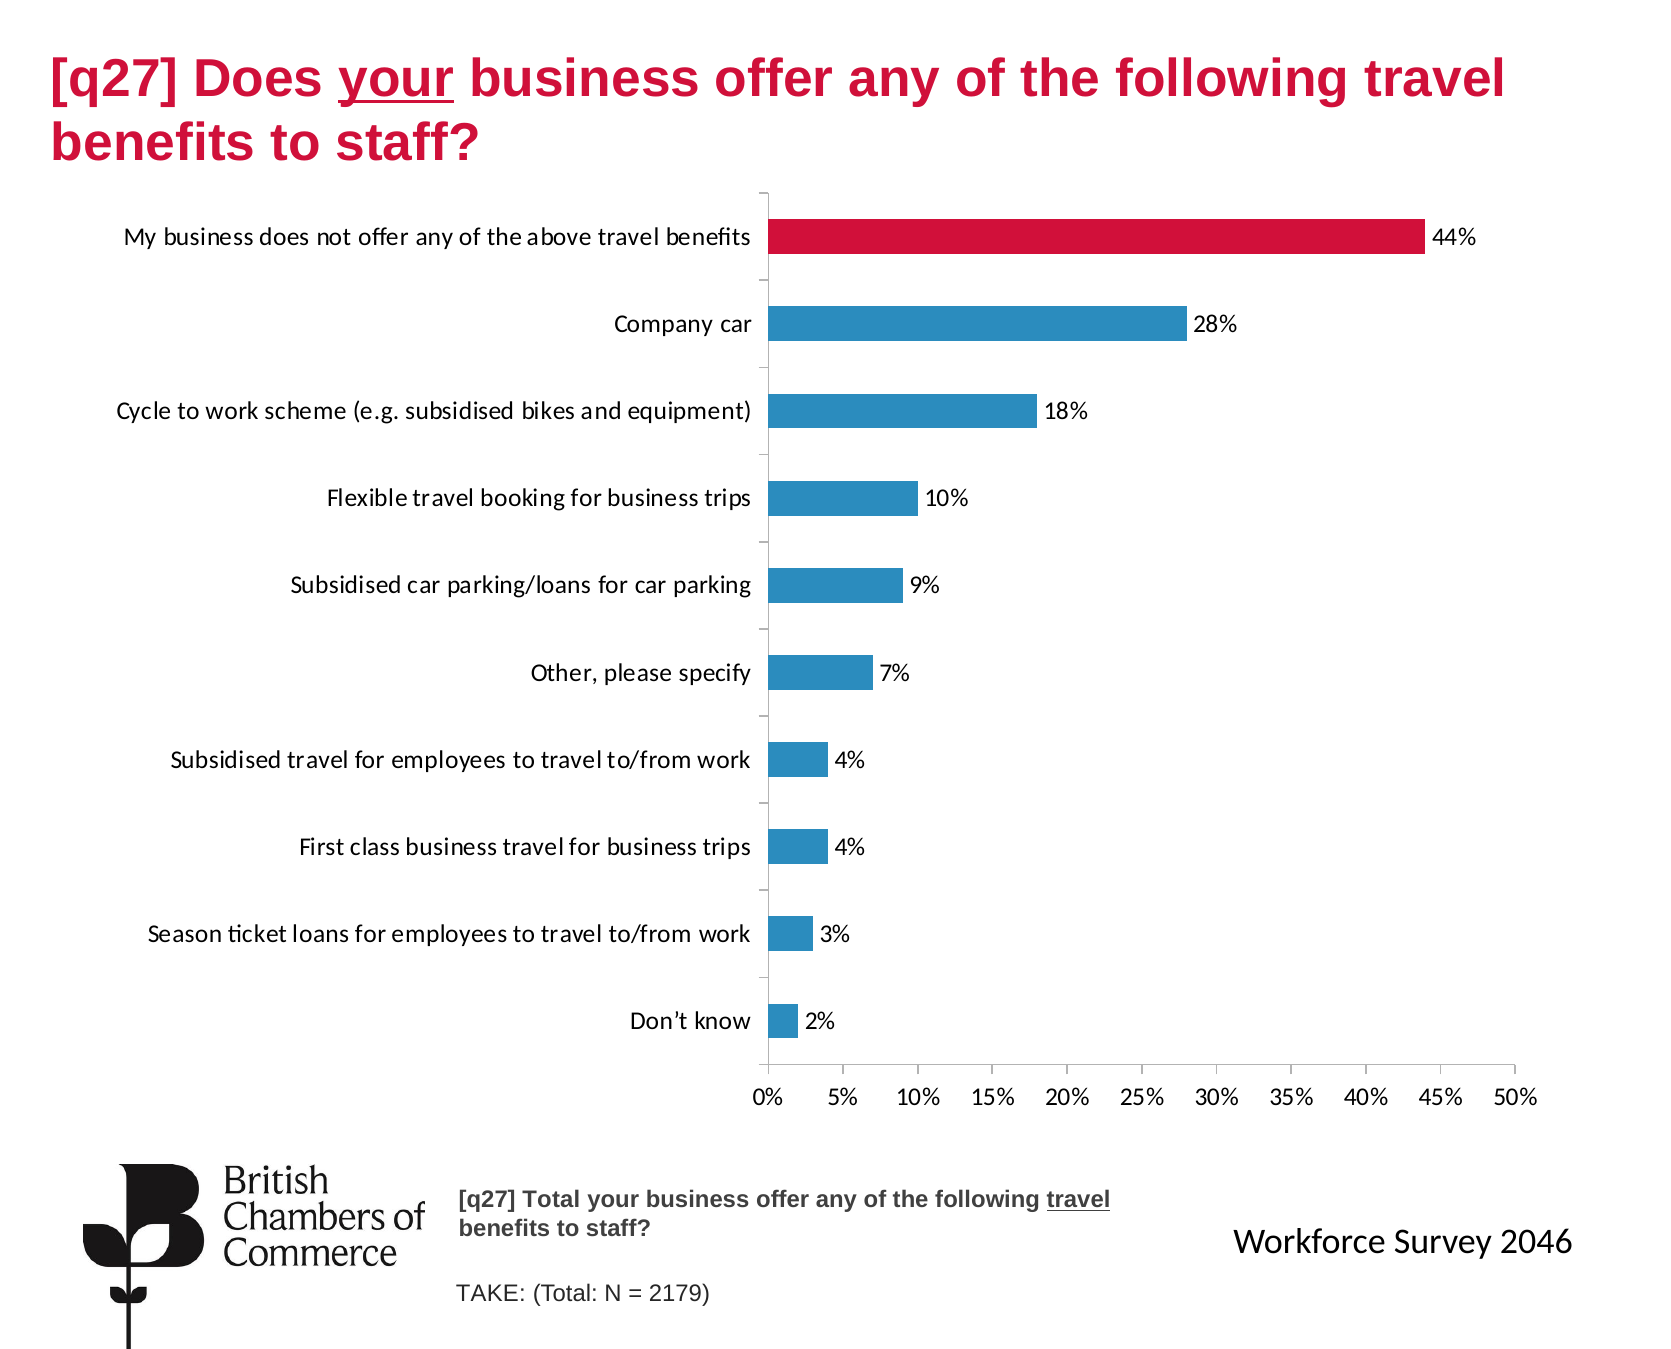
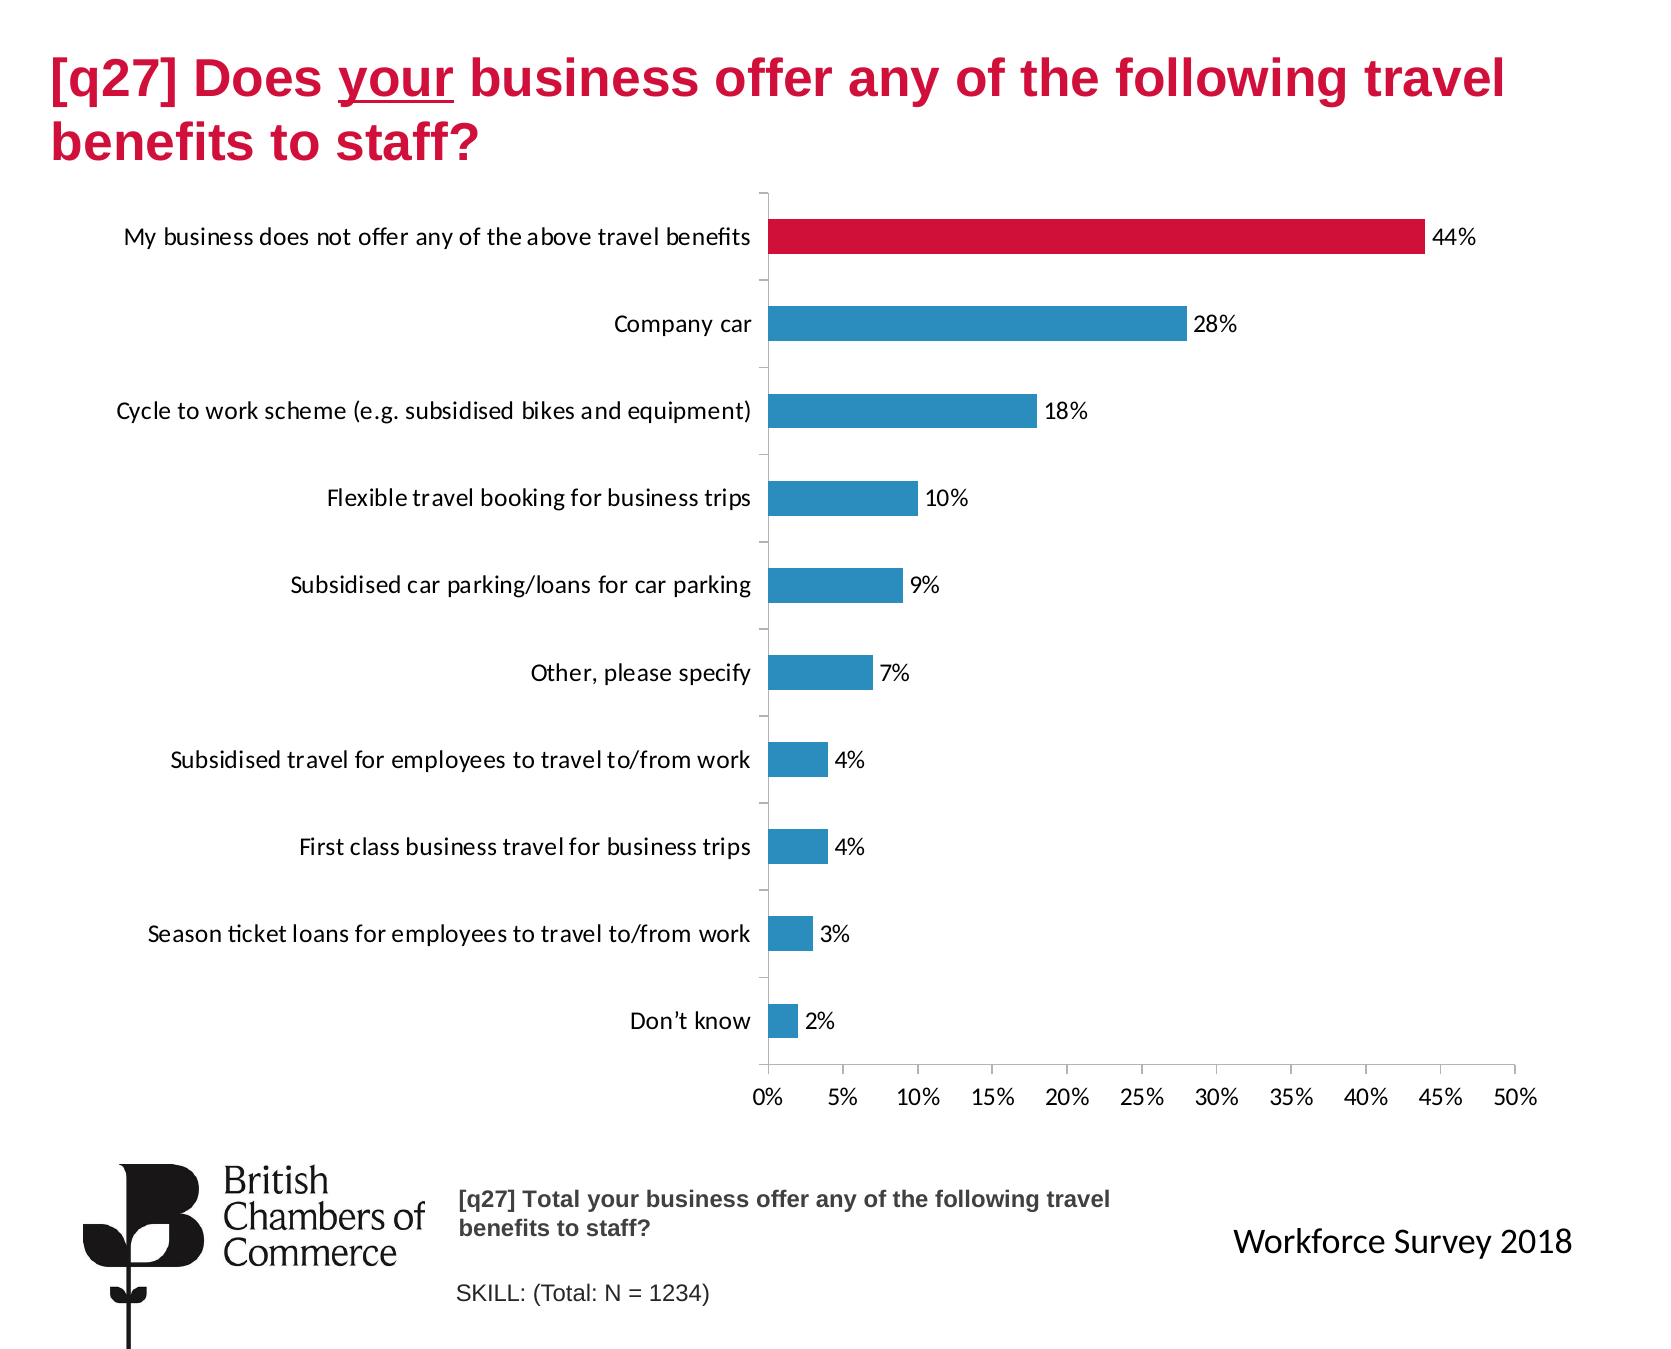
travel underline: present -> none (1079, 1200)
2046: 2046 -> 2018 (1536, 1242)
TAKE: TAKE -> SKILL (491, 1293)
2179: 2179 -> 1234 (679, 1293)
